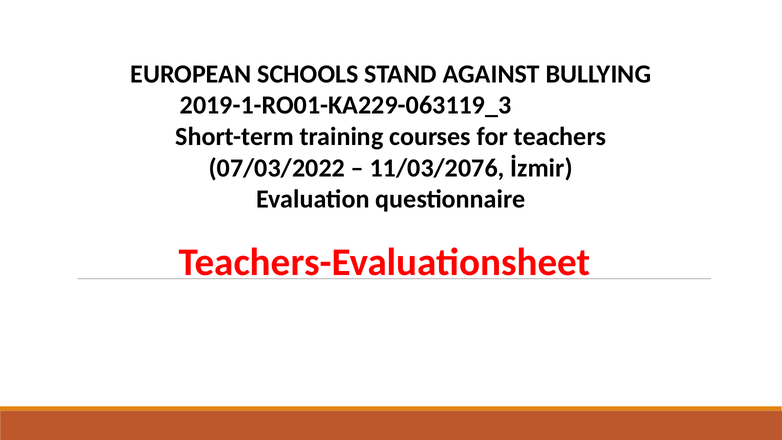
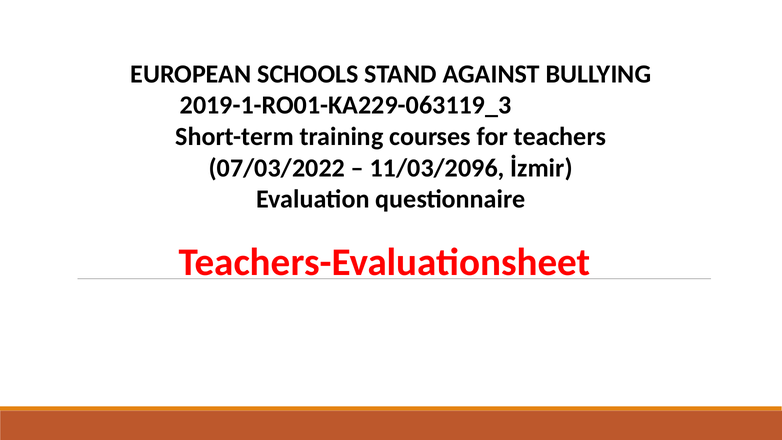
11/03/2076: 11/03/2076 -> 11/03/2096 (437, 168)
